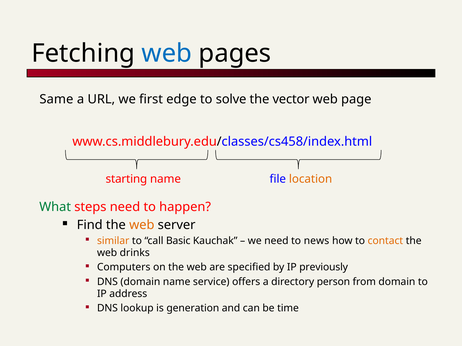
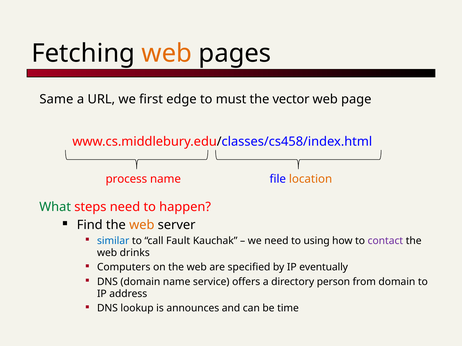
web colour: blue -> orange (167, 53)
solve: solve -> must (231, 99)
starting: starting -> process (126, 179)
similar colour: orange -> blue (113, 241)
Basic: Basic -> Fault (178, 241)
news: news -> using (317, 241)
contact colour: orange -> purple (385, 241)
previously: previously -> eventually (324, 268)
generation: generation -> announces (193, 309)
